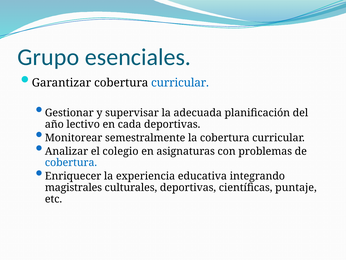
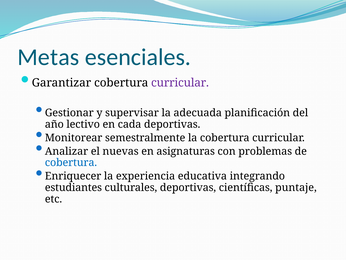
Grupo: Grupo -> Metas (48, 57)
curricular colour: blue -> purple (180, 83)
colegio: colegio -> nuevas (121, 151)
magistrales: magistrales -> estudiantes (73, 187)
